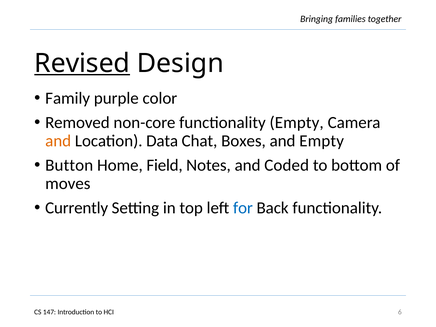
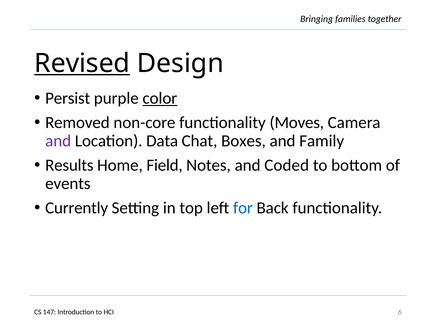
Family: Family -> Persist (68, 98)
color underline: none -> present (160, 98)
functionality Empty: Empty -> Moves (297, 123)
and colour: orange -> purple (58, 141)
and Empty: Empty -> Family (322, 141)
Button: Button -> Results (69, 165)
moves: moves -> events (68, 183)
